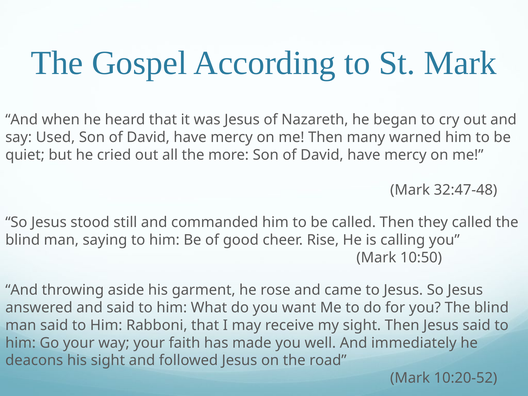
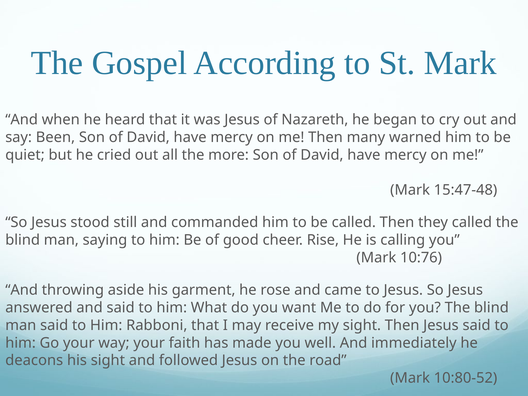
Used: Used -> Been (55, 137)
32:47-48: 32:47-48 -> 15:47-48 (466, 190)
10:50: 10:50 -> 10:76 (421, 258)
10:20-52: 10:20-52 -> 10:80-52 (466, 378)
